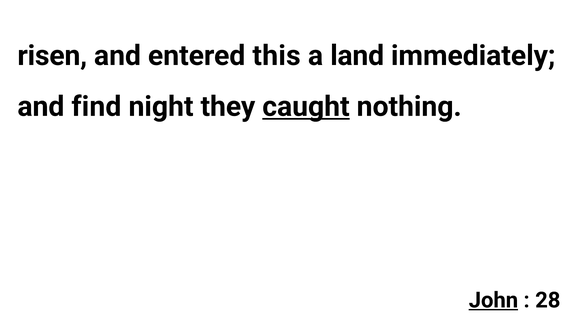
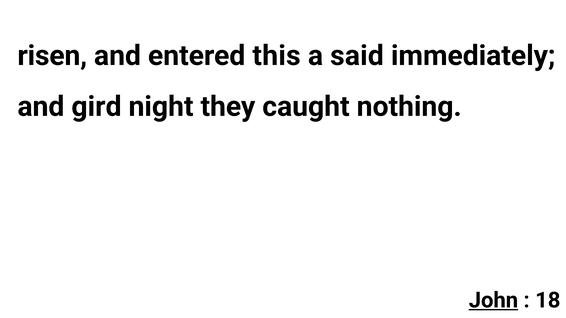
land: land -> said (357, 56)
find: find -> gird (96, 107)
caught underline: present -> none (306, 107)
28: 28 -> 18 (548, 301)
